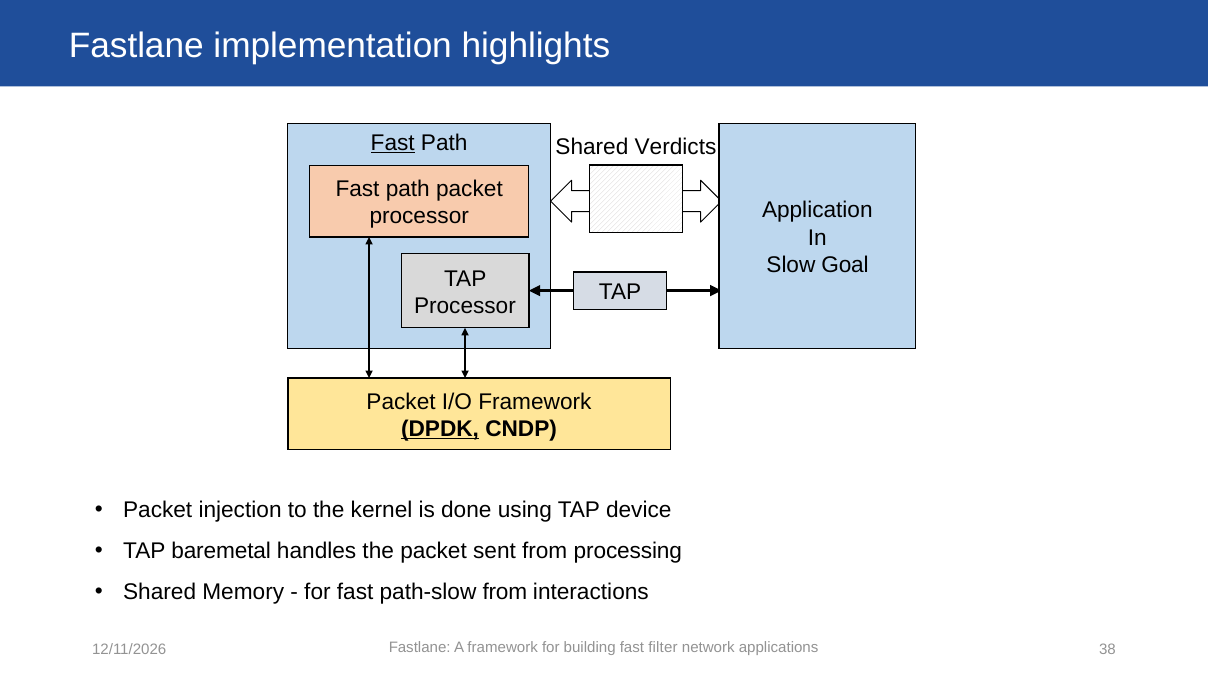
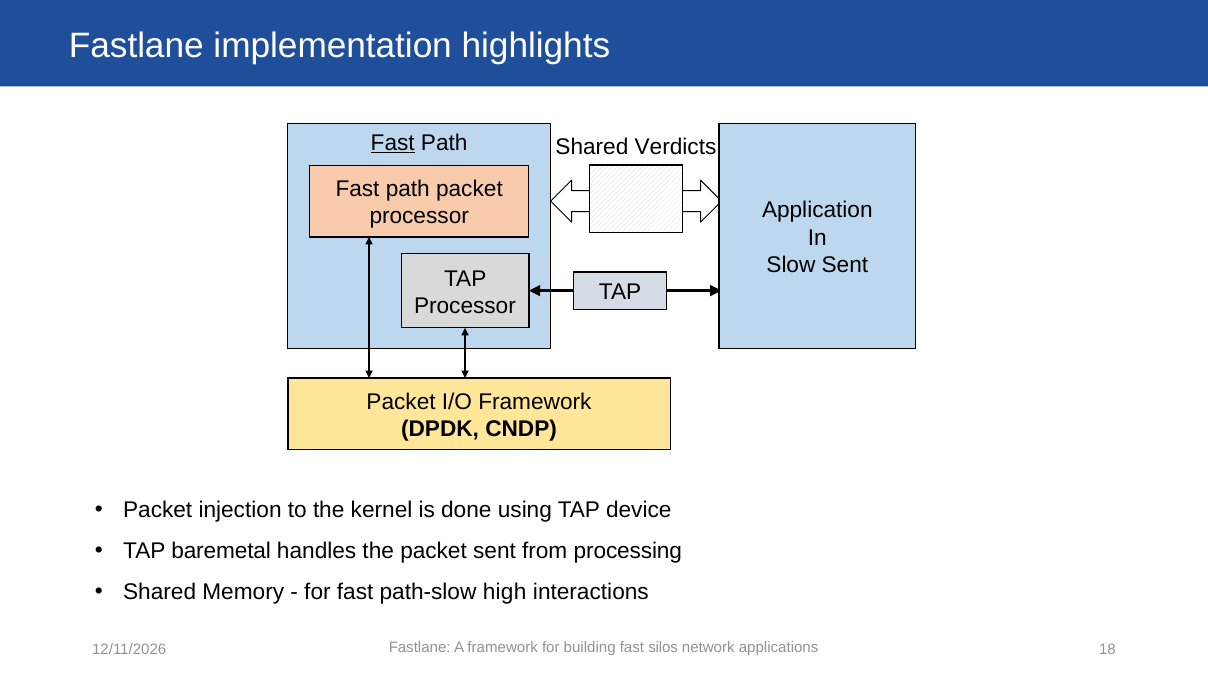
Slow Goal: Goal -> Sent (845, 265)
DPDK underline: present -> none (440, 429)
path-slow from: from -> high (505, 592)
filter: filter -> silos (663, 648)
38: 38 -> 18 (1108, 649)
